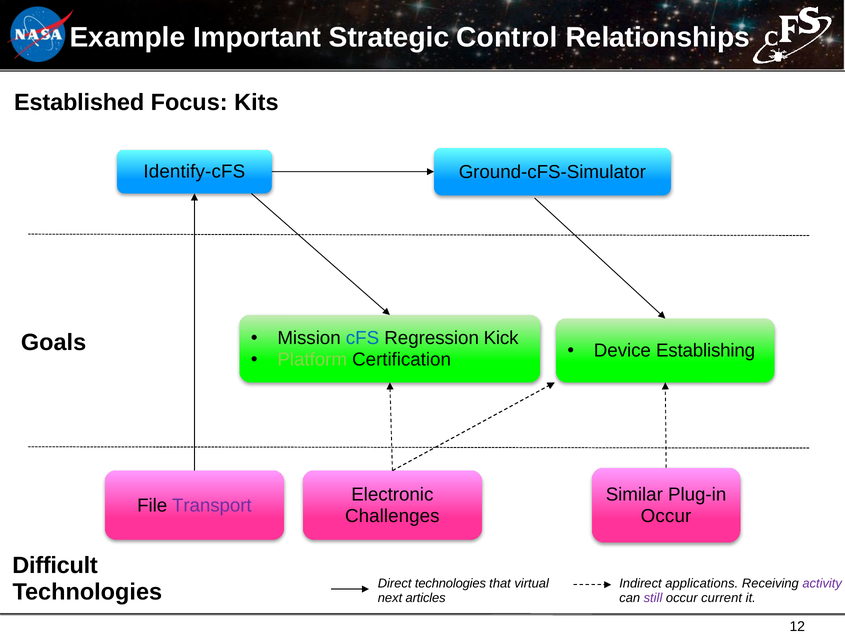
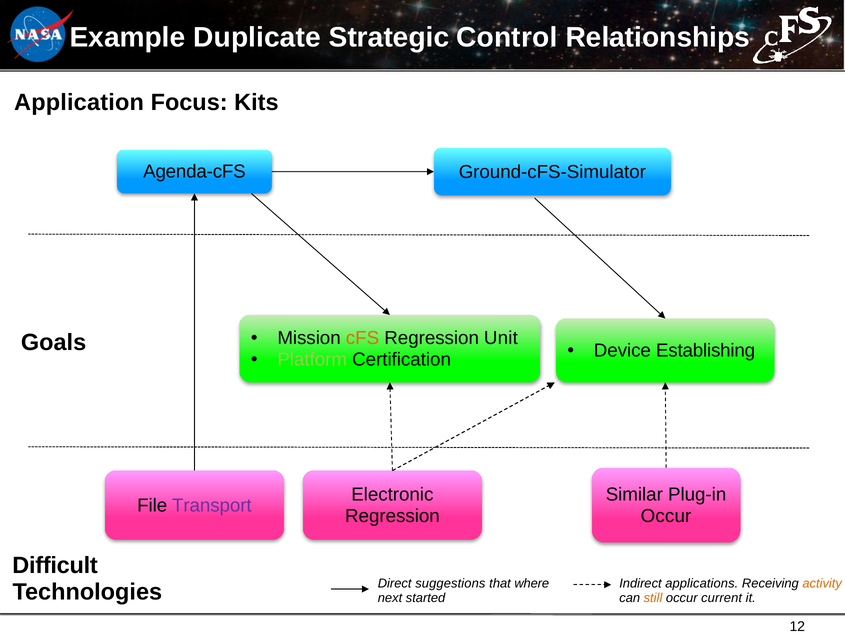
Important: Important -> Duplicate (257, 37)
Established: Established -> Application (79, 102)
Identify-cFS: Identify-cFS -> Agenda-cFS (194, 172)
cFS colour: blue -> orange (363, 338)
Kick: Kick -> Unit (501, 338)
Challenges: Challenges -> Regression (392, 516)
Direct technologies: technologies -> suggestions (450, 583)
virtual: virtual -> where (532, 583)
activity colour: purple -> orange (822, 583)
articles: articles -> started (426, 598)
still colour: purple -> orange (653, 598)
